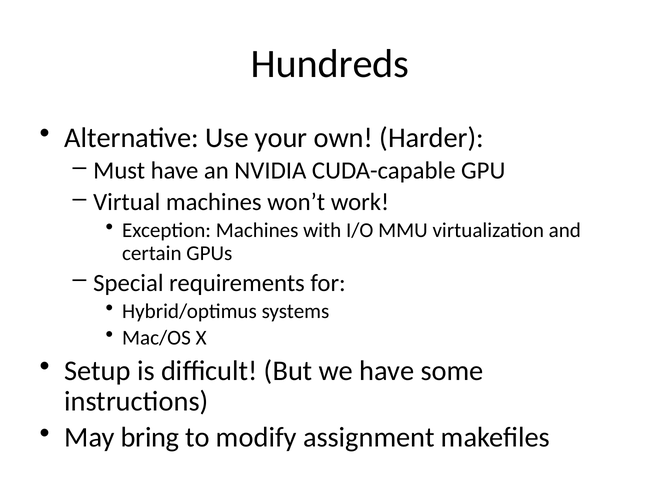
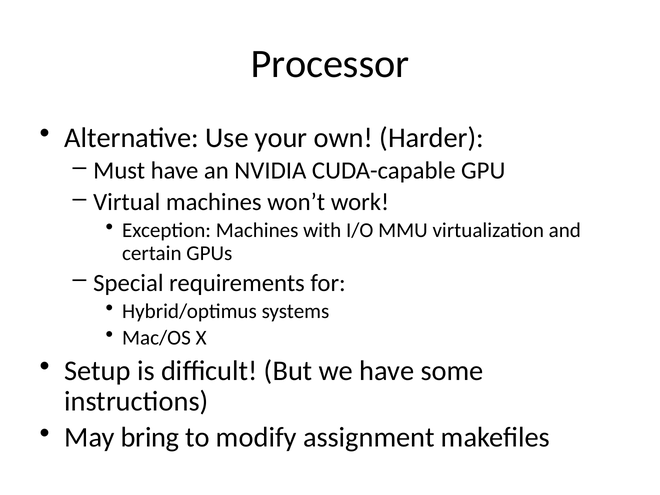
Hundreds: Hundreds -> Processor (330, 64)
